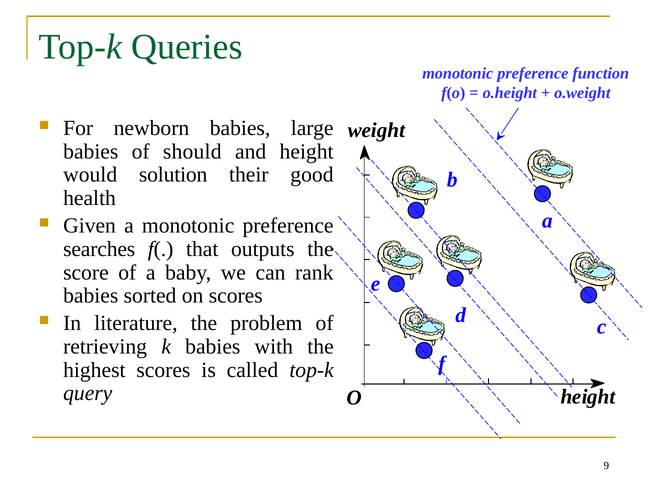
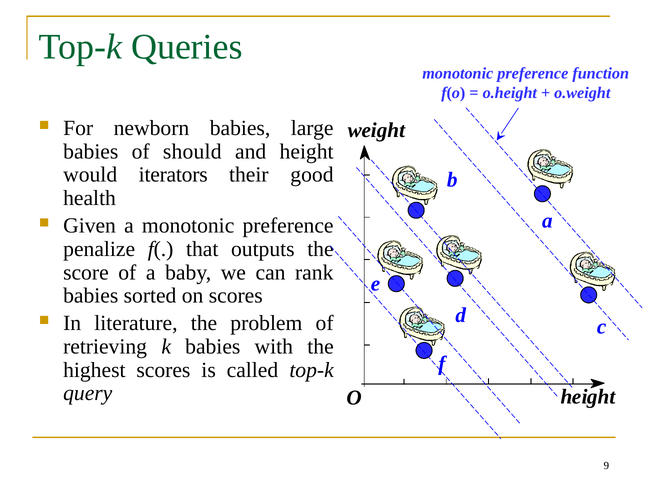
solution: solution -> iterators (173, 175)
searches: searches -> penalize (99, 249)
